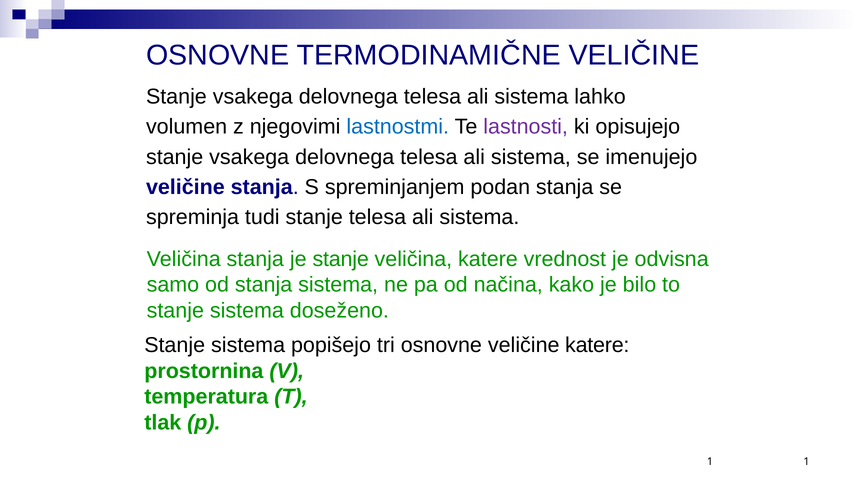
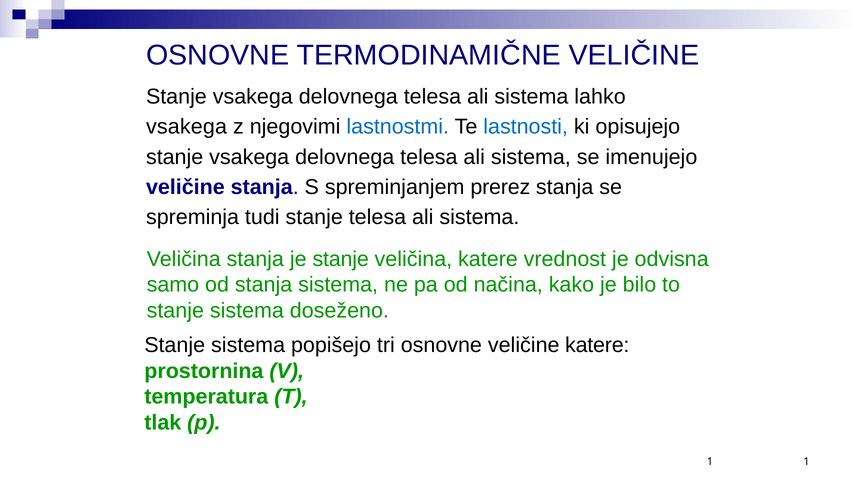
volumen: volumen -> vsakega (186, 127)
lastnosti colour: purple -> blue (526, 127)
podan: podan -> prerez (500, 187)
